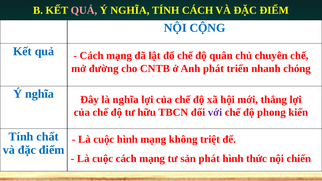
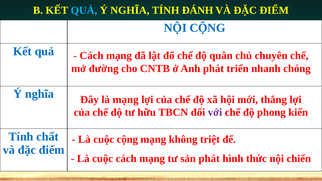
QUẢ colour: pink -> light blue (84, 10)
TÍNH CÁCH: CÁCH -> ĐÁNH (198, 10)
là nghĩa: nghĩa -> mạng (126, 100)
cuộc hình: hình -> cộng (127, 140)
